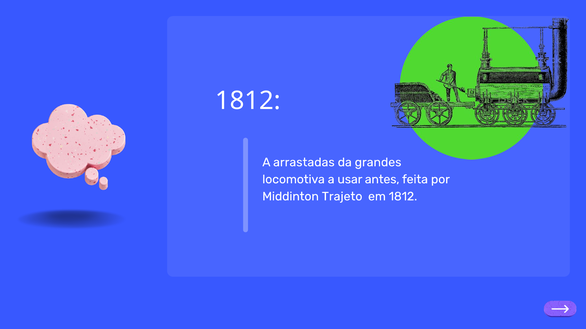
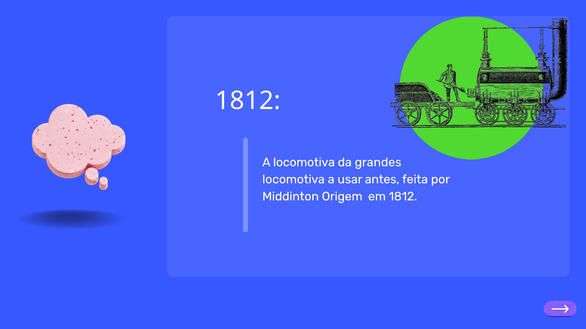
A arrastadas: arrastadas -> locomotiva (304, 163)
Trajeto: Trajeto -> Origem (342, 197)
